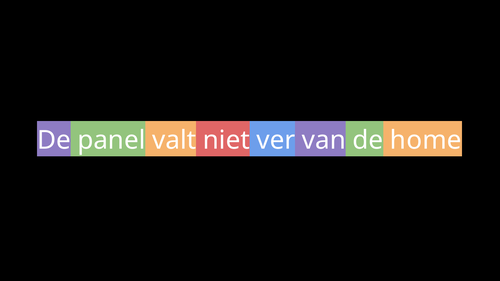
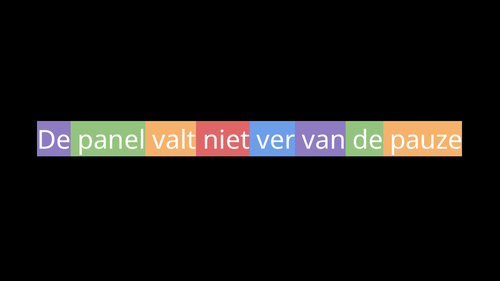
home: home -> pauze (426, 140)
